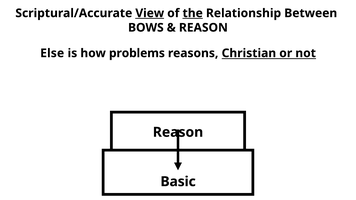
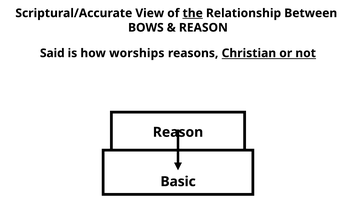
View underline: present -> none (150, 13)
Else: Else -> Said (52, 53)
problems: problems -> worships (137, 53)
